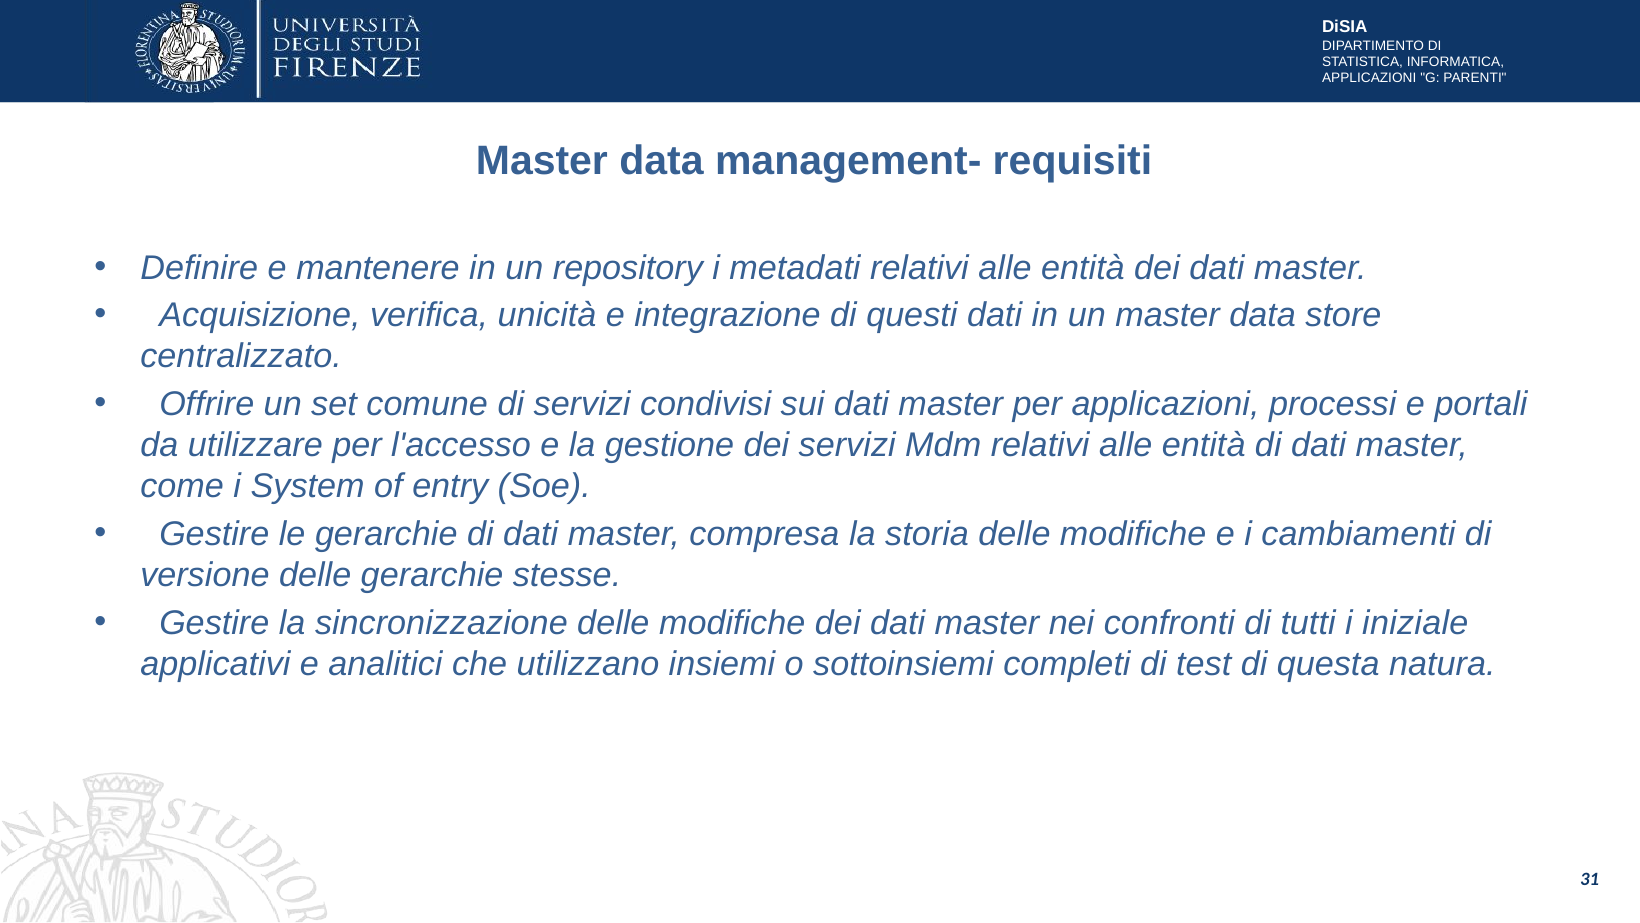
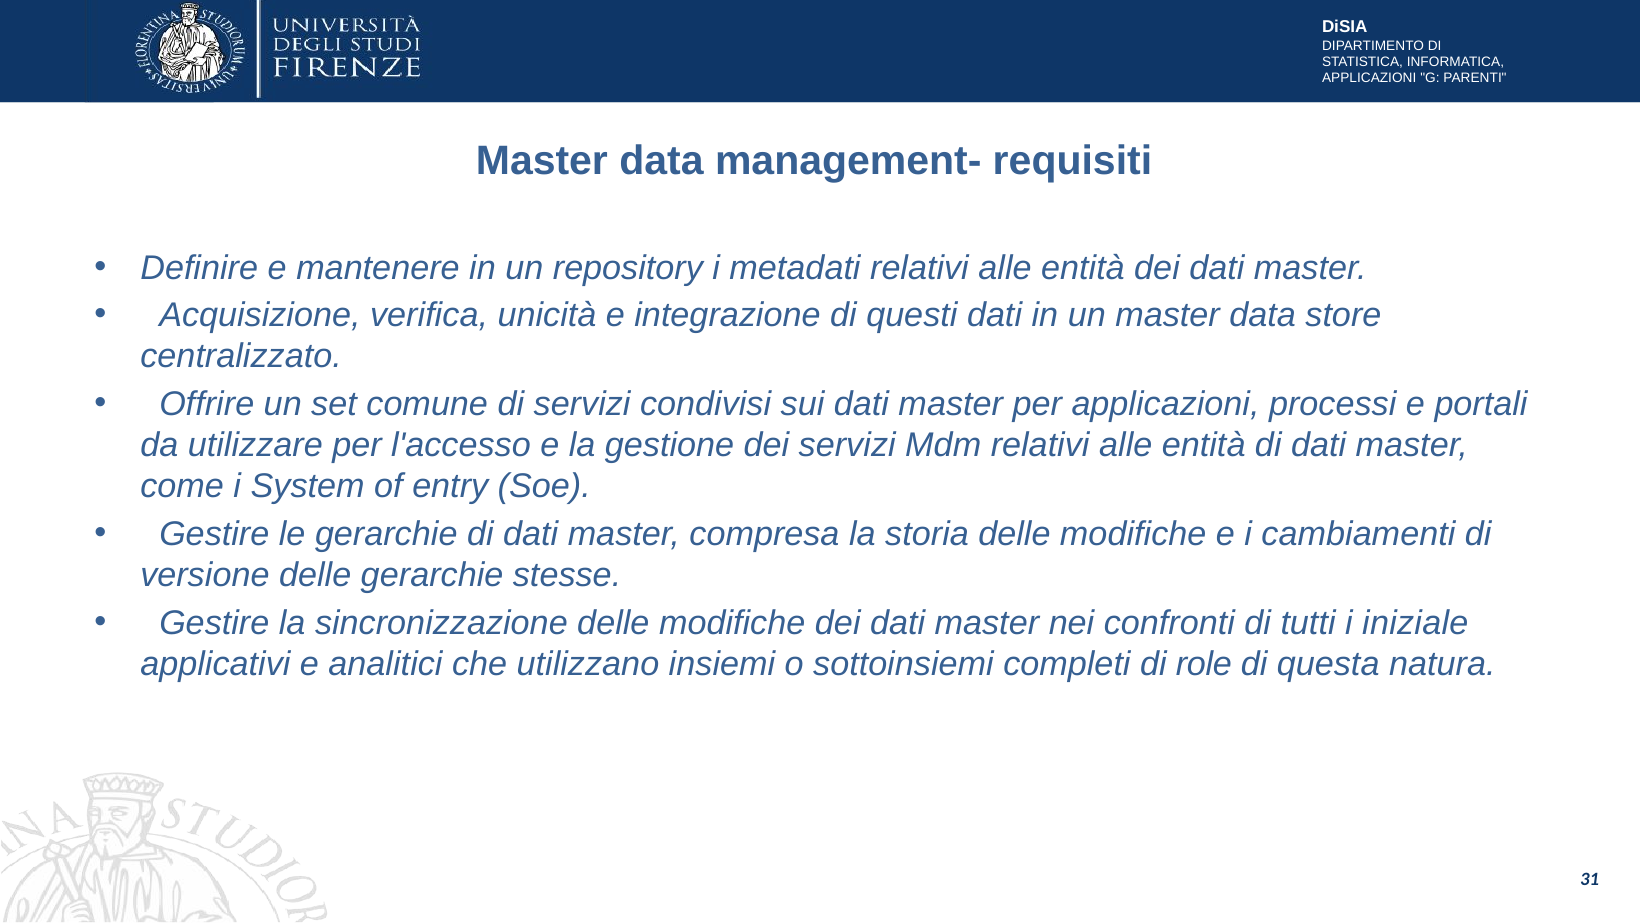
test: test -> role (1204, 664)
